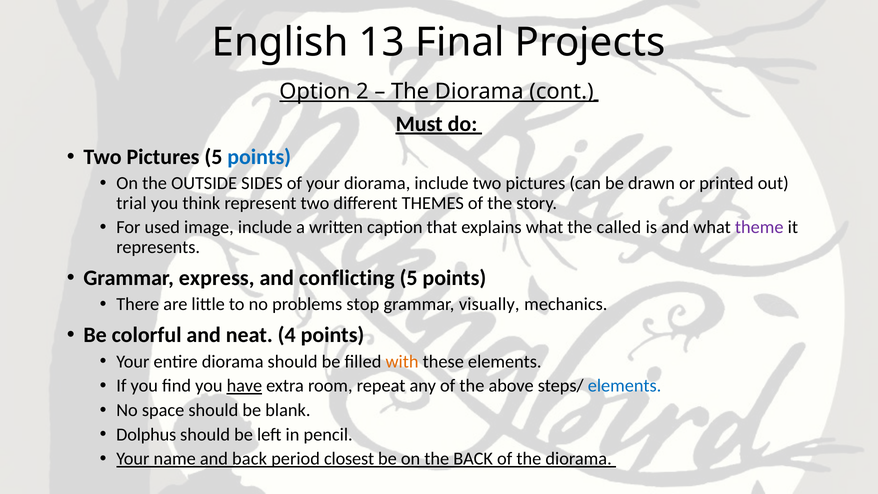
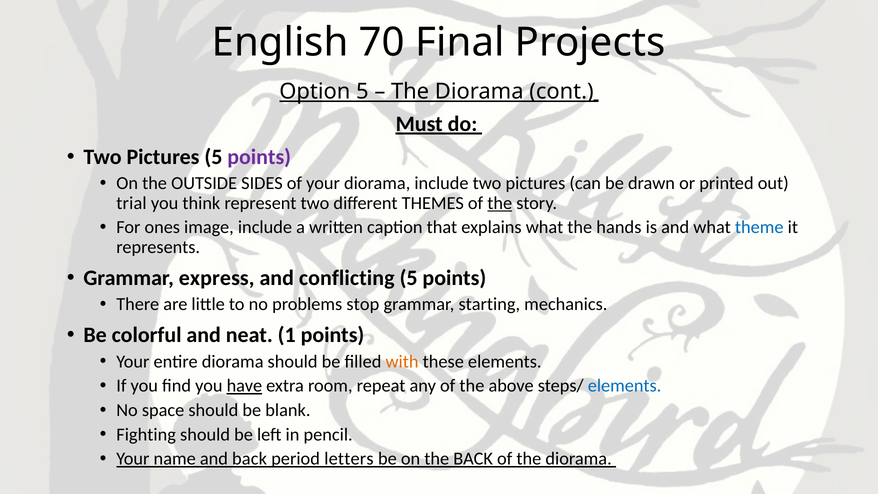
13: 13 -> 70 (382, 42)
Option 2: 2 -> 5 (362, 91)
points colour: blue -> purple (259, 157)
the underline: none -> present (500, 203)
used: used -> ones (162, 227)
called: called -> hands (619, 227)
theme colour: purple -> blue (759, 227)
visually: visually -> starting (489, 304)
4: 4 -> 1 (287, 335)
Dolphus: Dolphus -> Fighting (146, 434)
closest: closest -> letters (349, 459)
